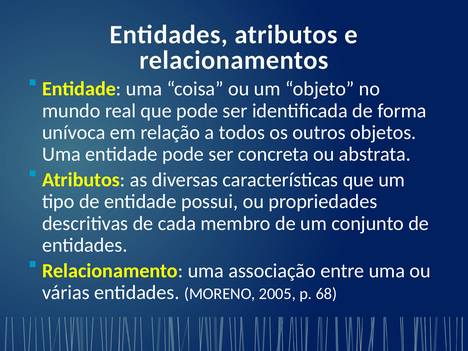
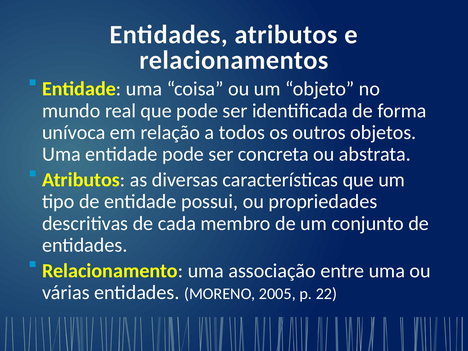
68: 68 -> 22 (326, 294)
